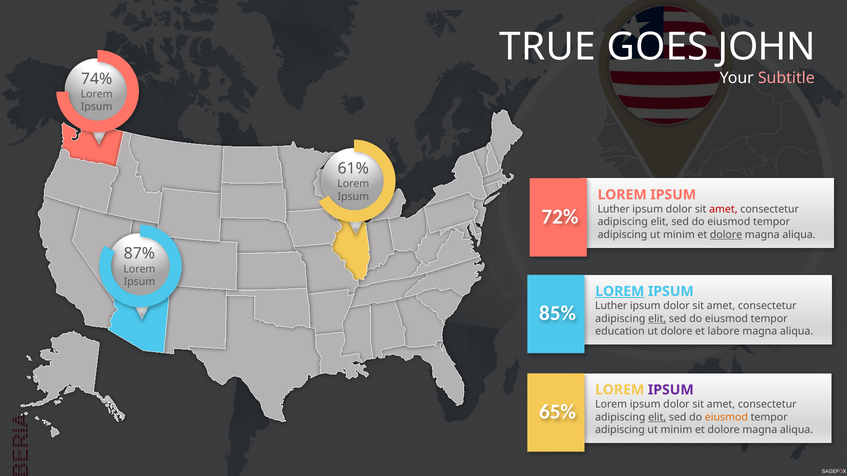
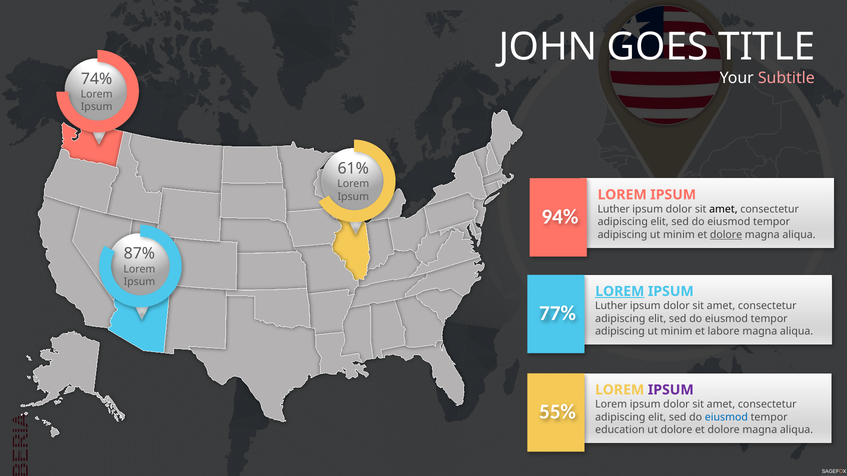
TRUE: TRUE -> JOHN (548, 47)
JOHN: JOHN -> TITLE (767, 47)
amet colour: red -> black (723, 209)
72%: 72% -> 94% (560, 217)
85%: 85% -> 77% (558, 314)
elit underline: present -> none (657, 319)
education: education -> adipiscing (620, 332)
dolore: dolore -> minim (676, 332)
65%: 65% -> 55% (557, 412)
elit underline: present -> none (657, 417)
eiusmod colour: orange -> blue (726, 417)
adipiscing: adipiscing -> education (620, 430)
minim: minim -> dolore (676, 430)
